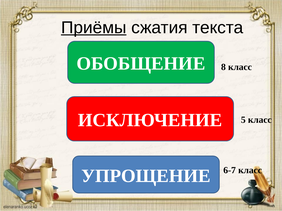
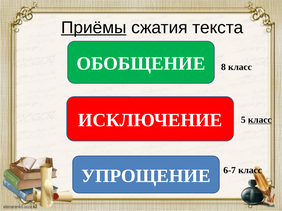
класс underline: none -> present (260, 120)
